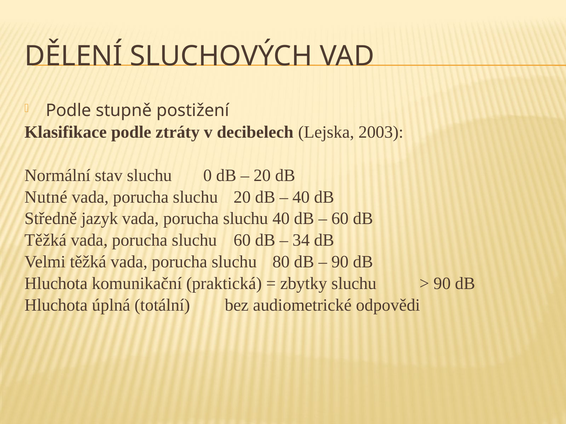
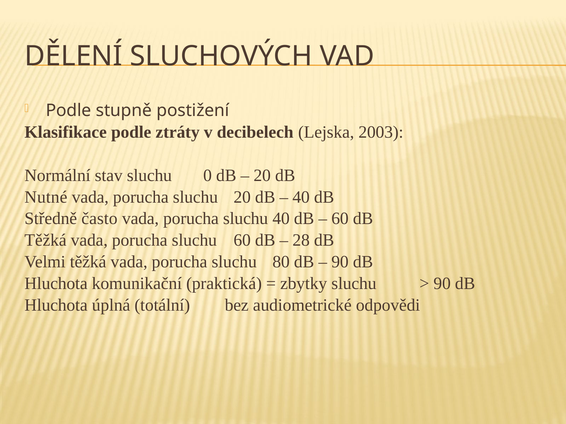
jazyk: jazyk -> často (99, 219)
34: 34 -> 28 (301, 241)
